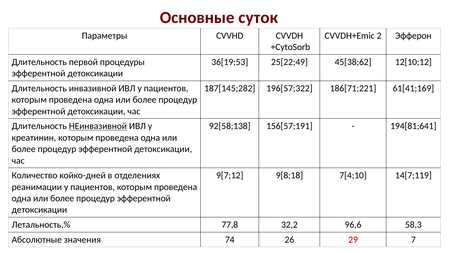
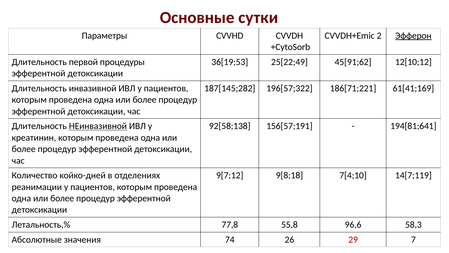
суток: суток -> сутки (258, 18)
Эфферон underline: none -> present (413, 36)
45[38;62: 45[38;62 -> 45[91;62 (353, 62)
32,2: 32,2 -> 55,8 (289, 224)
